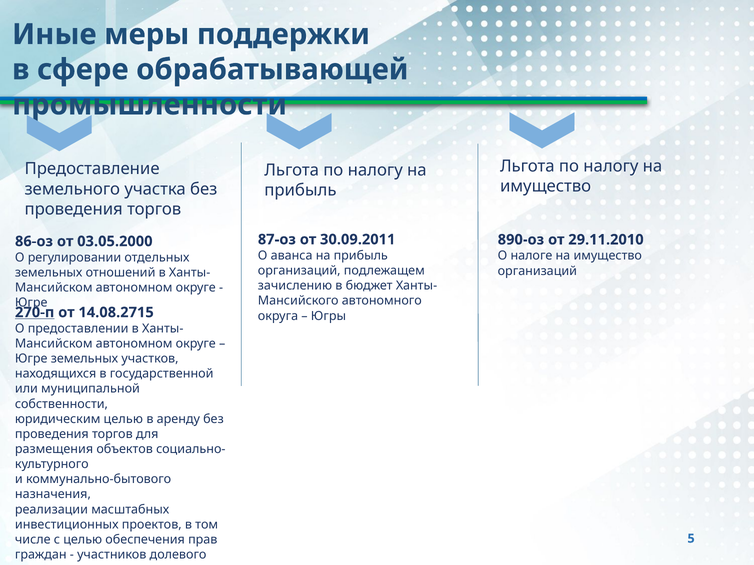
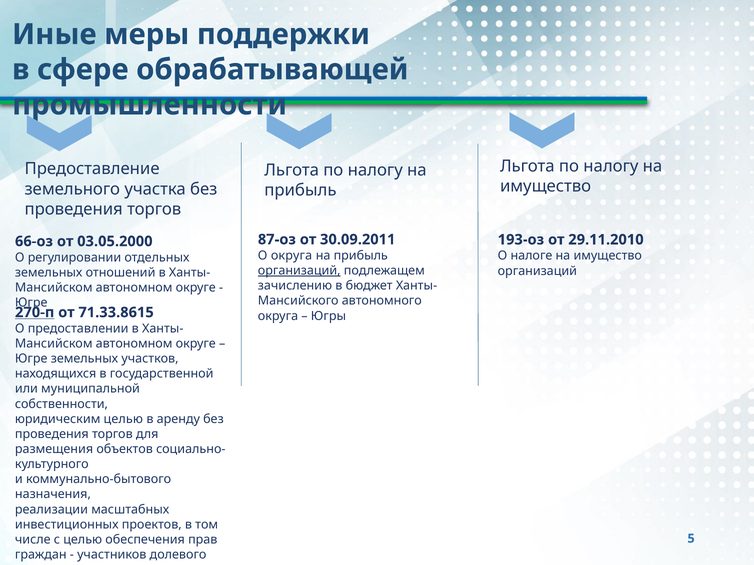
890-оз: 890-оз -> 193-оз (521, 240)
86-оз: 86-оз -> 66-оз (34, 242)
О аванса: аванса -> округа (292, 256)
организаций underline: none -> present (299, 271)
14.08.2715: 14.08.2715 -> 71.33.8615 (116, 313)
